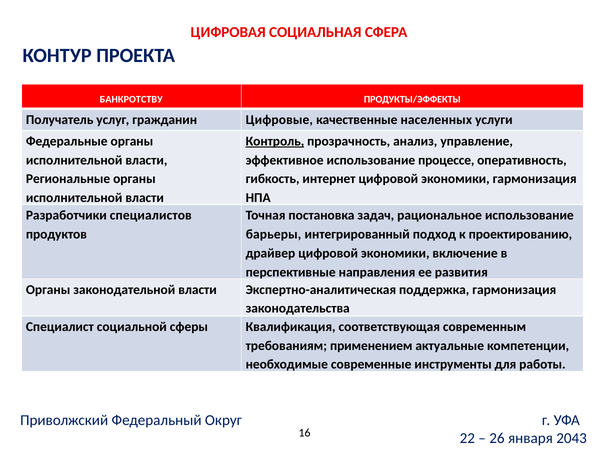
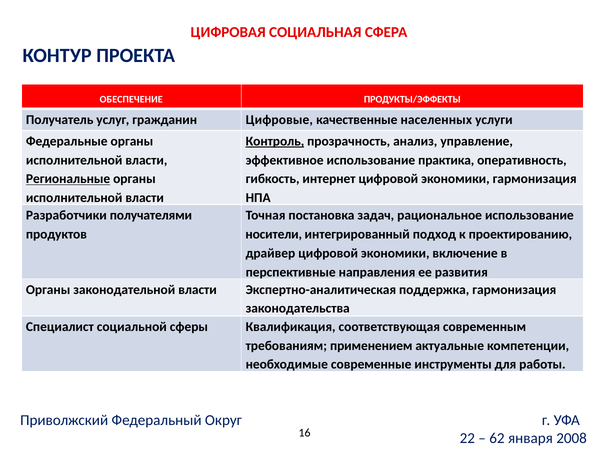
БАНКРОТСТВУ: БАНКРОТСТВУ -> ОБЕСПЕЧЕНИЕ (131, 99)
процессе: процессе -> практика (446, 160)
Региональные underline: none -> present (68, 179)
специалистов: специалистов -> получателями (151, 215)
барьеры: барьеры -> носители (274, 234)
26: 26 -> 62 (497, 438)
2043: 2043 -> 2008 (572, 438)
